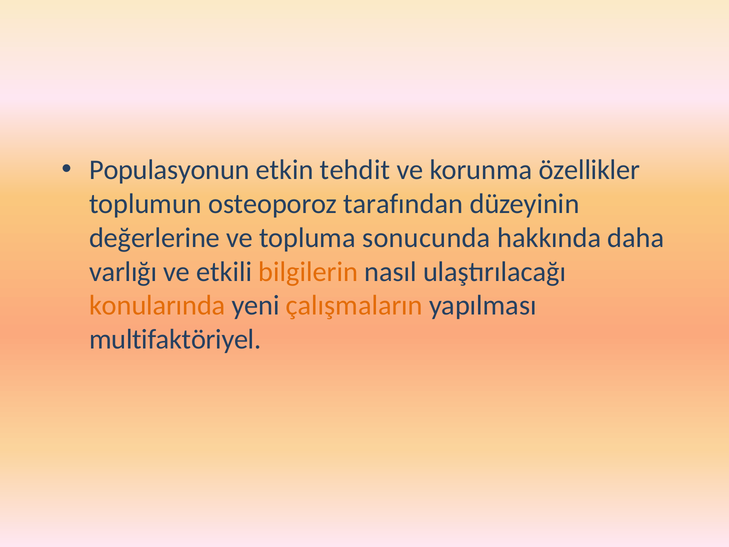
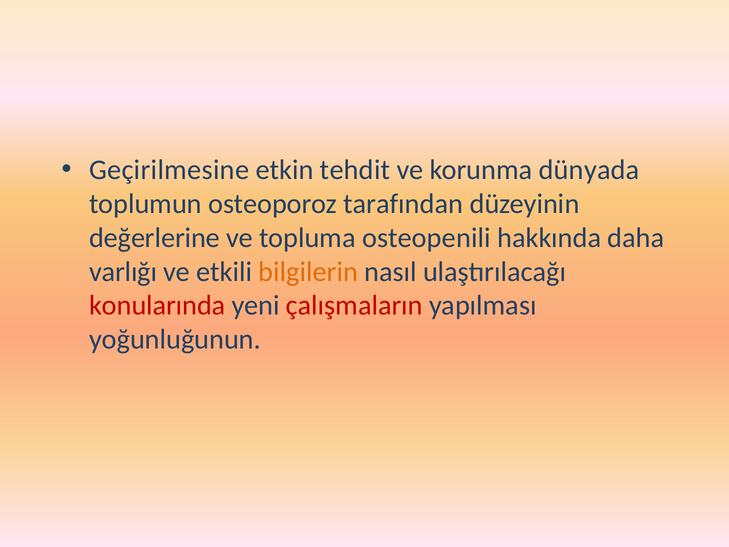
Populasyonun: Populasyonun -> Geçirilmesine (169, 170)
özellikler: özellikler -> dünyada (589, 170)
sonucunda: sonucunda -> osteopenili (426, 238)
konularında colour: orange -> red (157, 305)
çalışmaların colour: orange -> red (354, 305)
multifaktöriyel: multifaktöriyel -> yoğunluğunun (175, 339)
